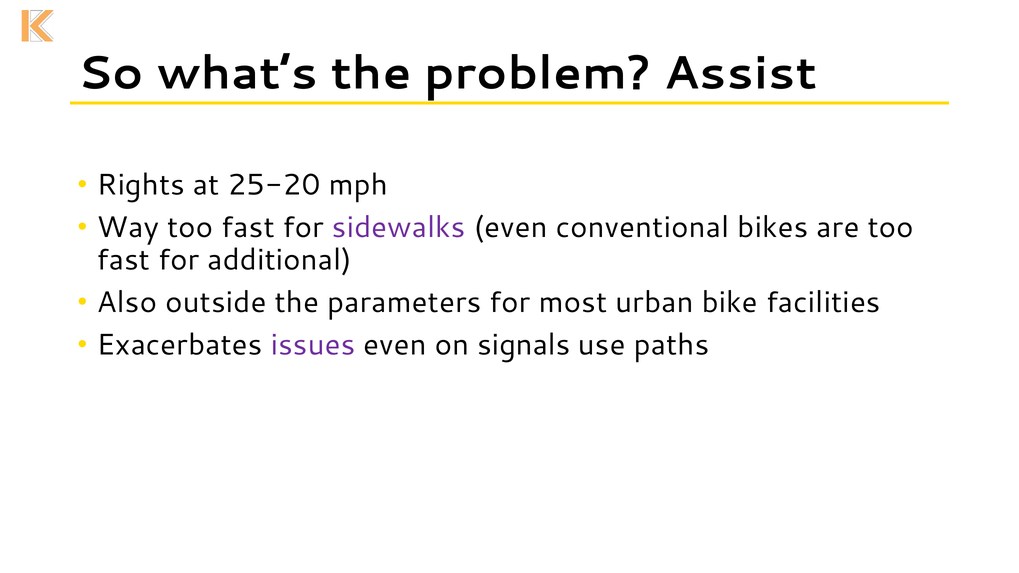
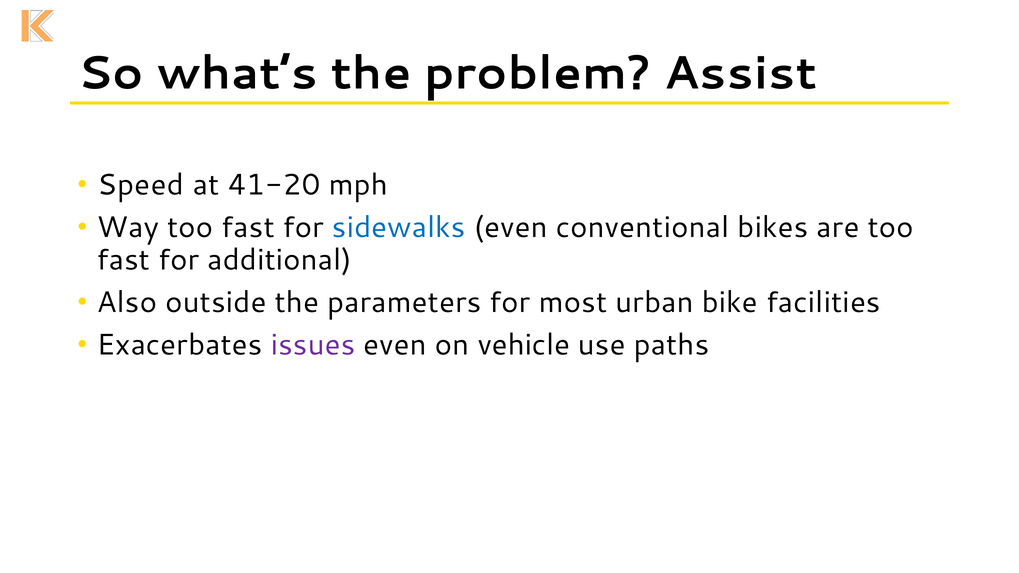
Rights: Rights -> Speed (141, 185)
25-20: 25-20 -> 41-20 (274, 185)
sidewalks colour: purple -> blue (399, 228)
signals: signals -> vehicle (524, 345)
